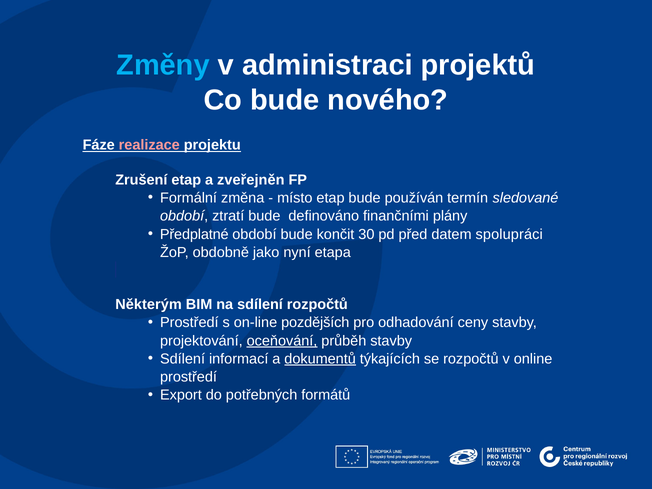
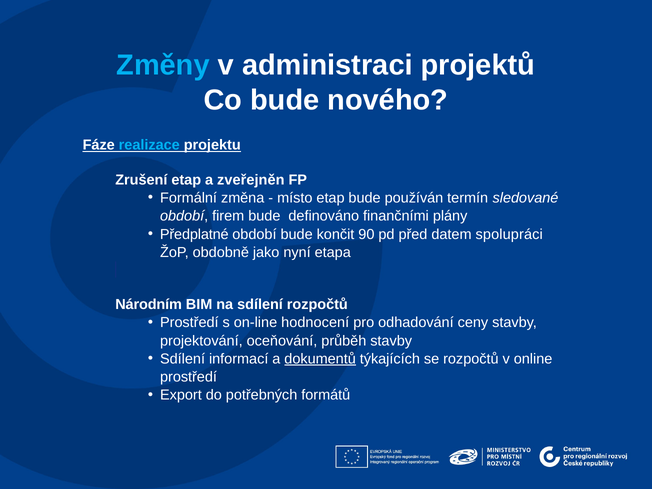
realizace colour: pink -> light blue (149, 145)
ztratí: ztratí -> firem (228, 216)
30: 30 -> 90 (366, 234)
Některým: Některým -> Národním (149, 305)
pozdějších: pozdějších -> hodnocení (315, 323)
oceňování underline: present -> none (282, 341)
